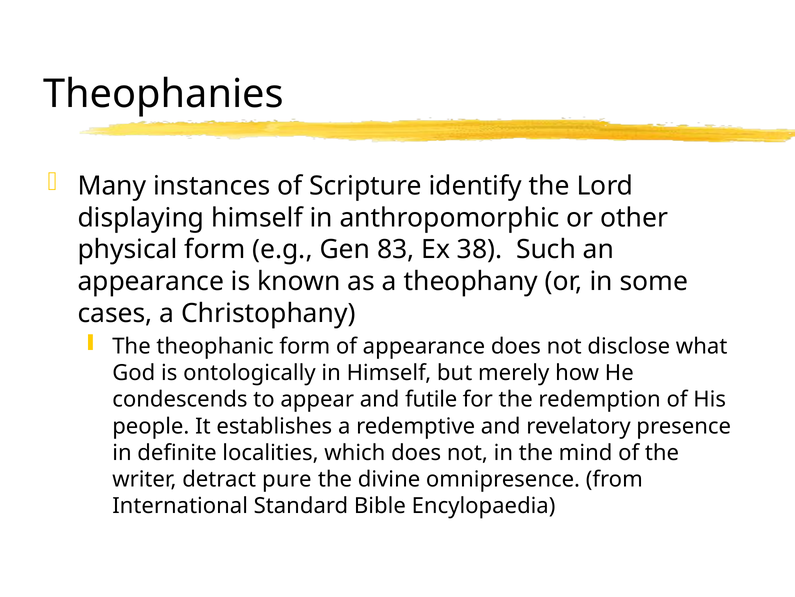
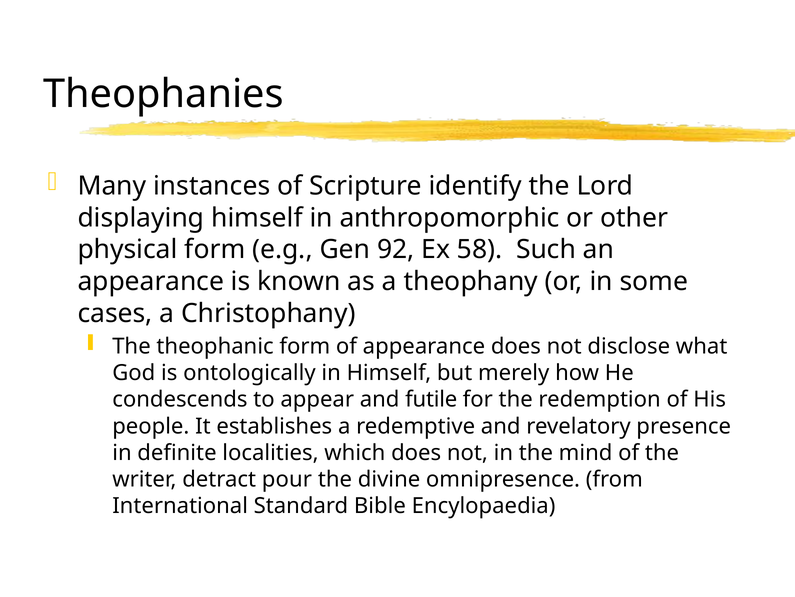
83: 83 -> 92 (396, 249)
38: 38 -> 58 (480, 249)
pure: pure -> pour (287, 479)
